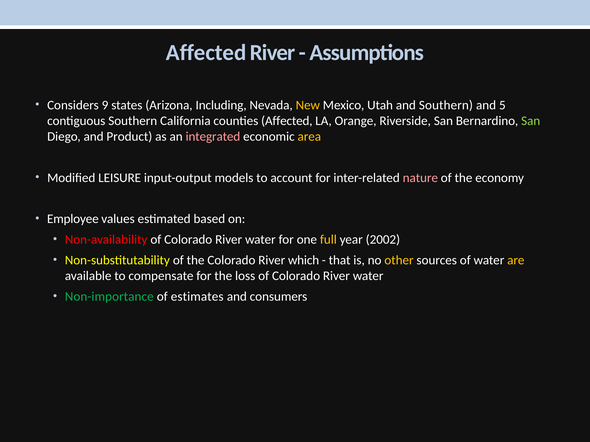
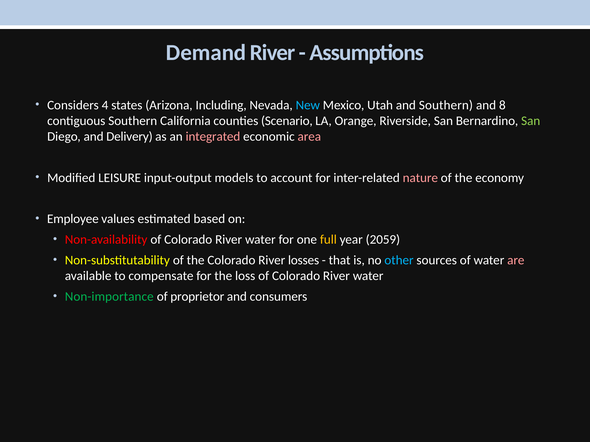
Affected: Affected -> Demand (206, 53)
9: 9 -> 4 (105, 105)
New colour: yellow -> light blue (308, 105)
5: 5 -> 8 (502, 105)
counties Affected: Affected -> Scenario (287, 121)
Product: Product -> Delivery (129, 137)
area colour: yellow -> pink (309, 137)
2002: 2002 -> 2059 (383, 240)
which: which -> losses (304, 261)
other colour: yellow -> light blue (399, 261)
are colour: yellow -> pink (516, 261)
estimates: estimates -> proprietor (197, 297)
